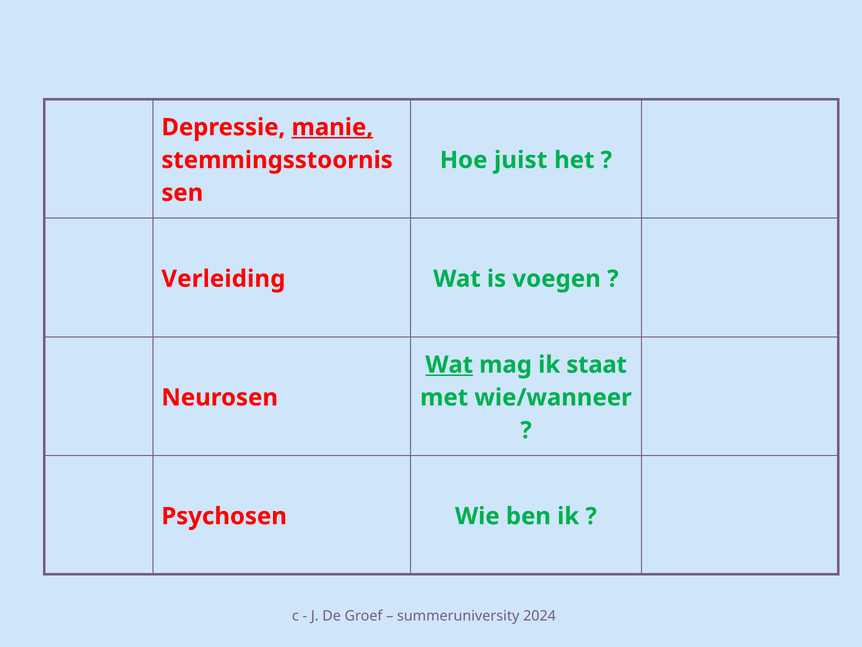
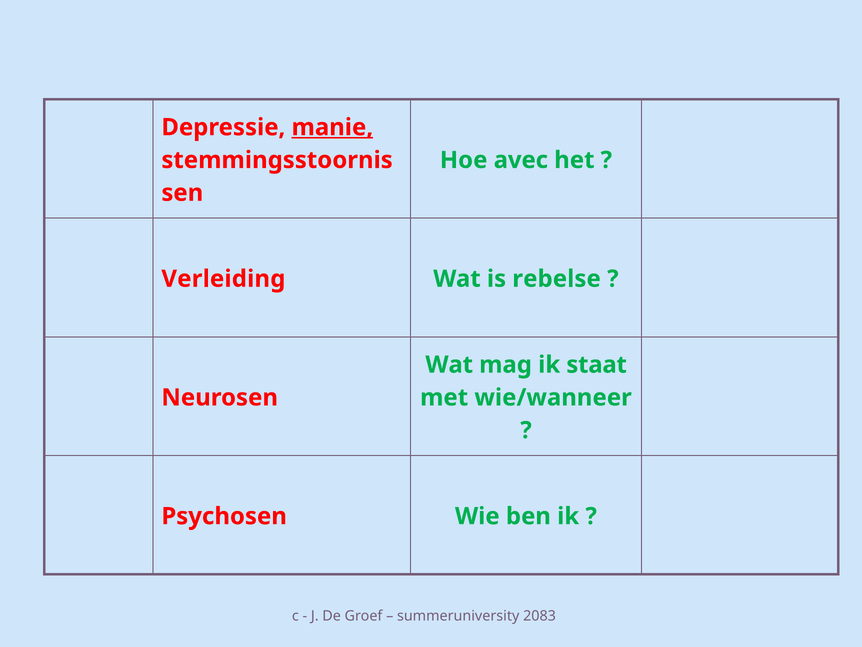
juist: juist -> avec (521, 160)
voegen: voegen -> rebelse (557, 279)
Wat underline: present -> none (449, 365)
2024: 2024 -> 2083 (540, 616)
